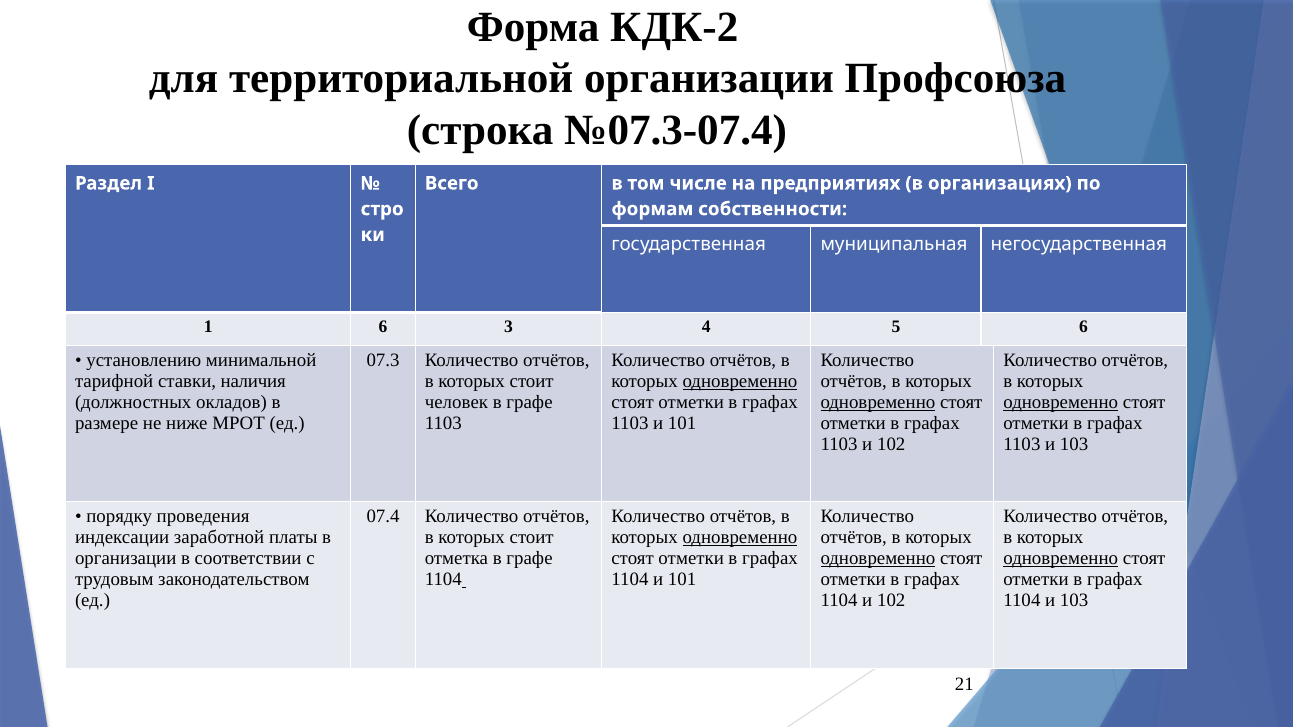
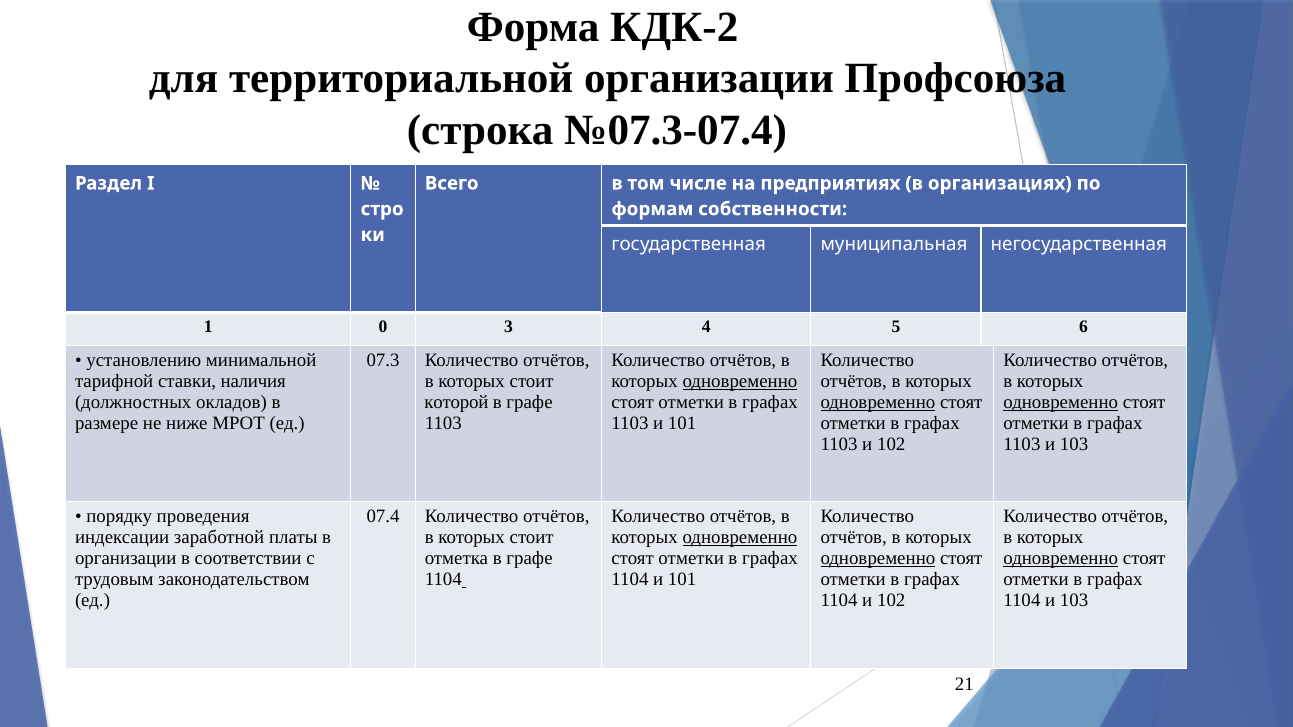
1 6: 6 -> 0 (383, 327)
человек: человек -> которой (457, 403)
